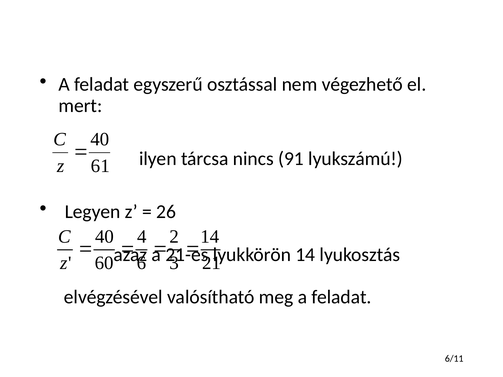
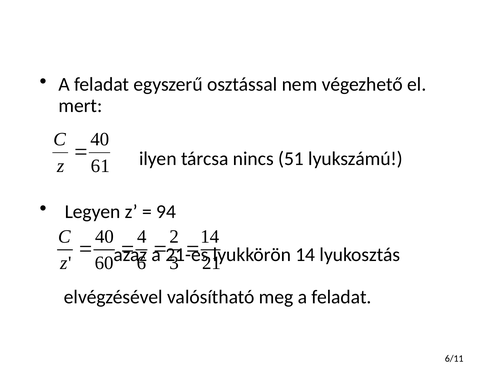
91: 91 -> 51 (291, 159)
26: 26 -> 94 (166, 212)
